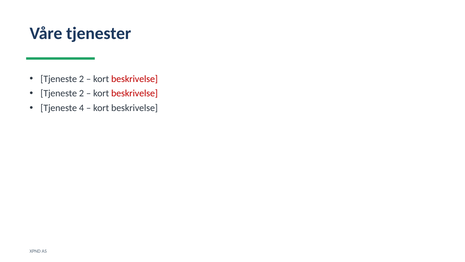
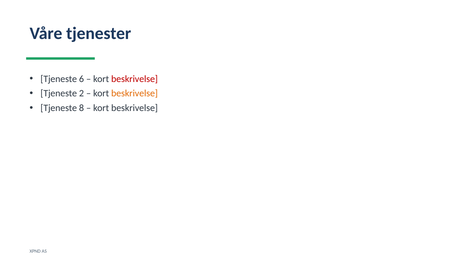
2: 2 -> 6 (82, 79)
beskrivelse colour: red -> orange (135, 93)
4: 4 -> 8 (82, 108)
